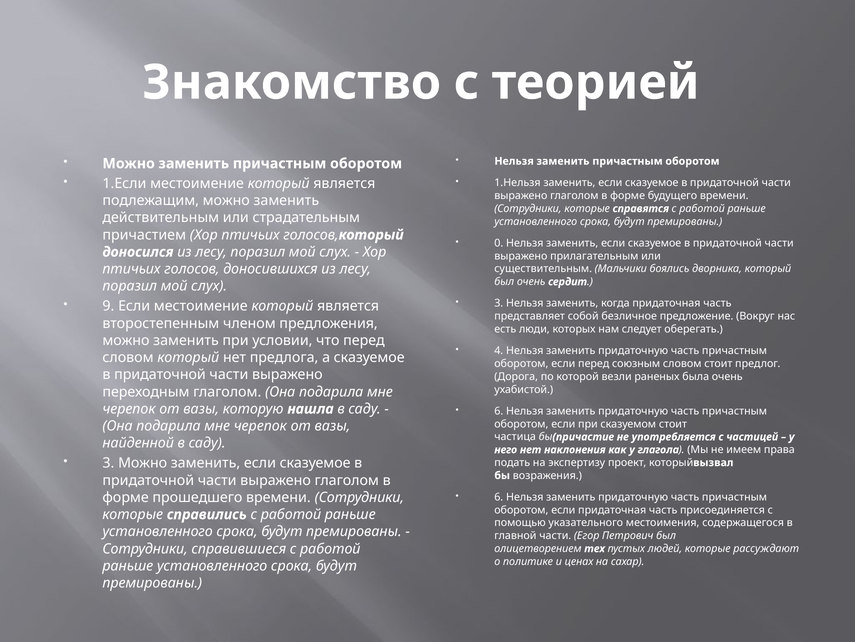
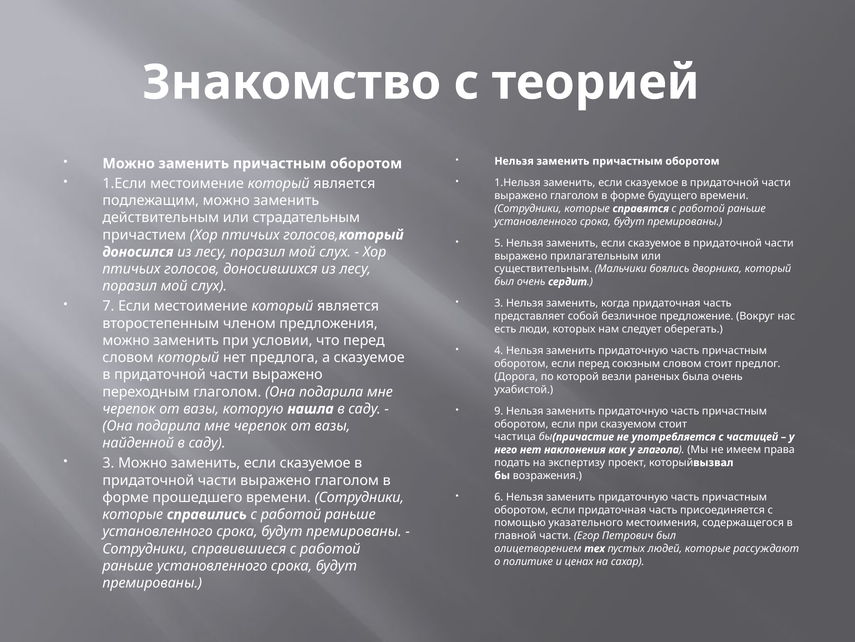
0: 0 -> 5 (499, 243)
9: 9 -> 7 (108, 306)
6: 6 -> 9 (499, 411)
